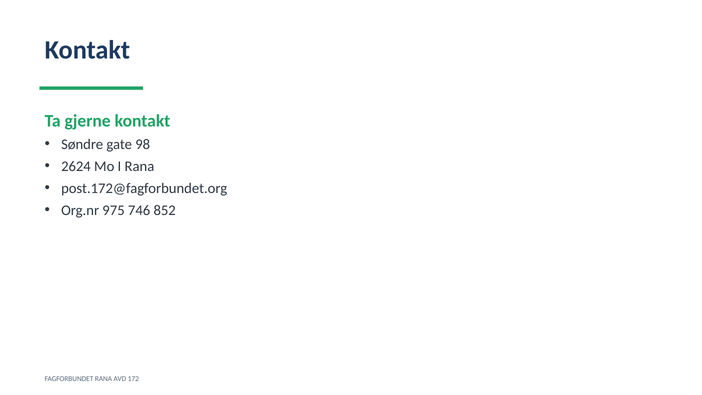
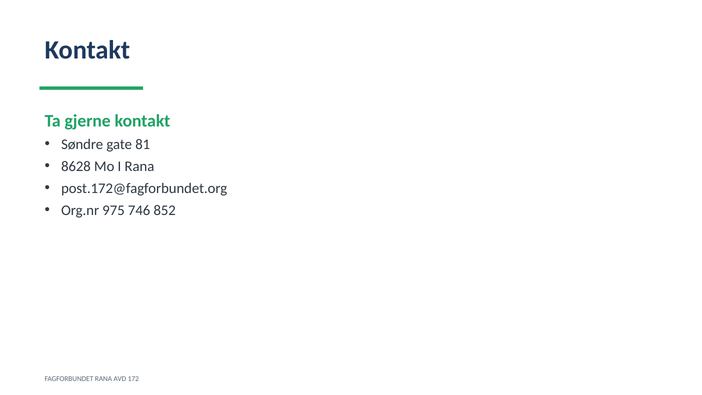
98: 98 -> 81 (143, 144)
2624: 2624 -> 8628 (76, 166)
